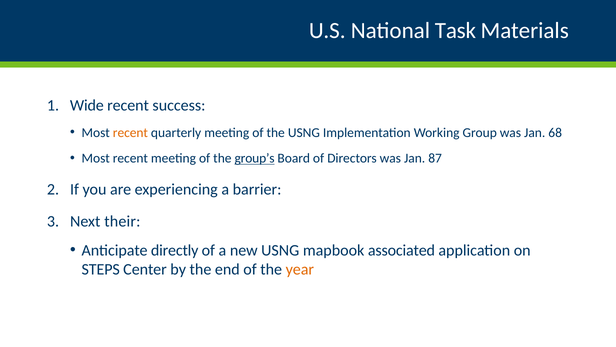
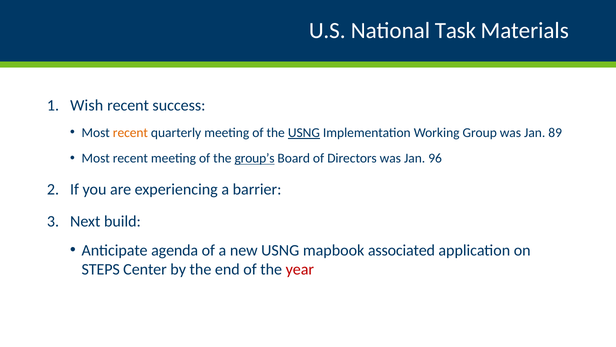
Wide: Wide -> Wish (87, 105)
USNG underline: none -> present (304, 132)
68: 68 -> 89 (555, 132)
87: 87 -> 96 (435, 158)
their: their -> build (122, 221)
directly: directly -> agenda (175, 250)
year colour: orange -> red (300, 269)
